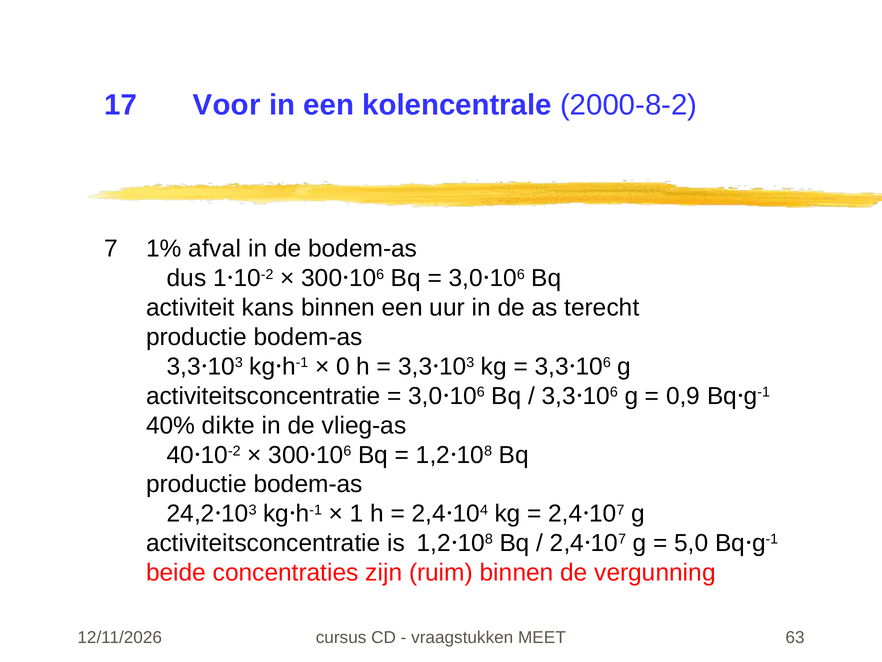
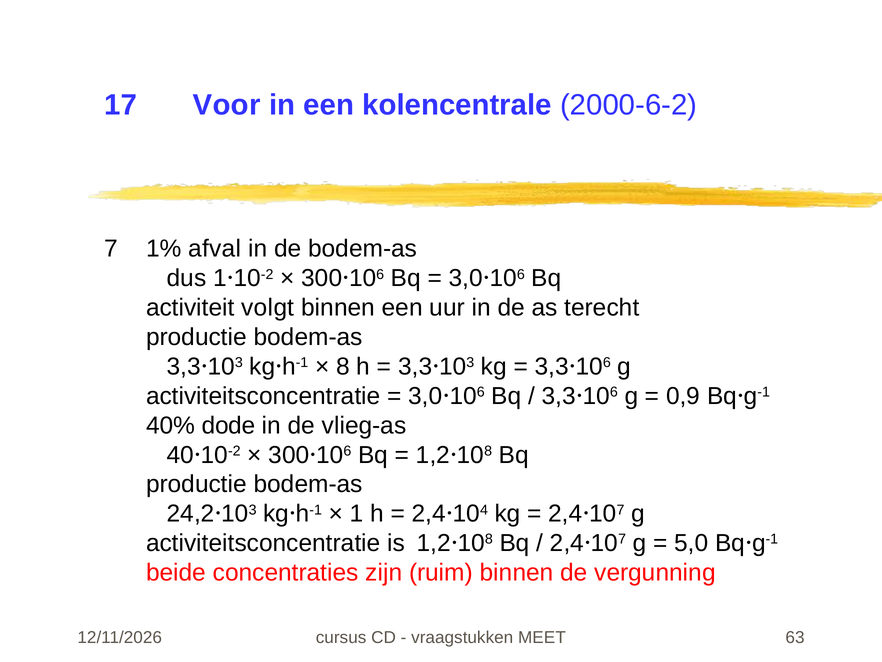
2000-8-2: 2000-8-2 -> 2000-6-2 (629, 105)
kans: kans -> volgt (268, 308)
0: 0 -> 8 (343, 366)
dikte: dikte -> dode (229, 425)
